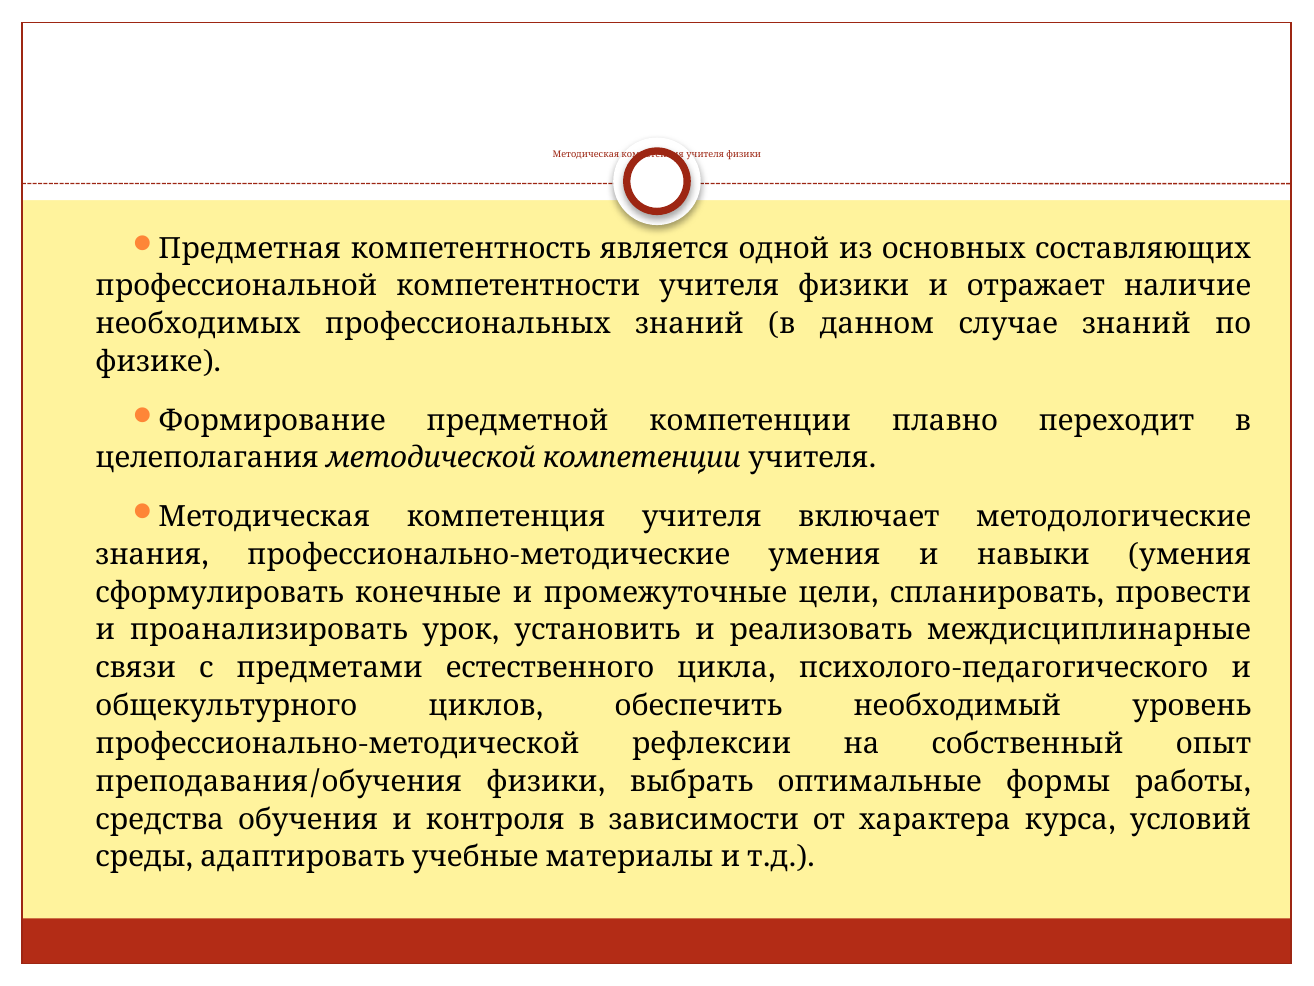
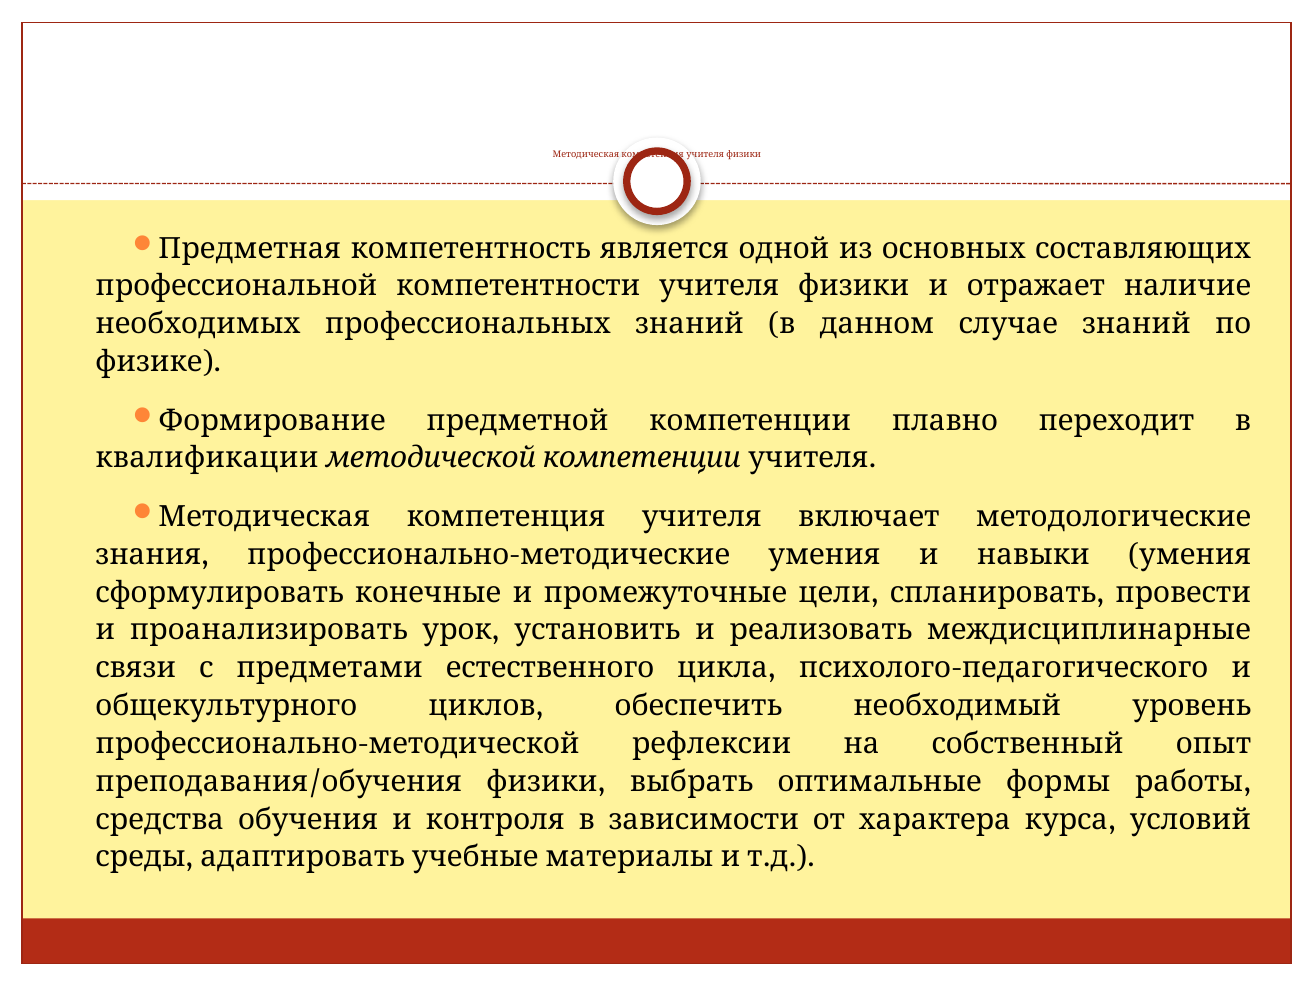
целеполагания: целеполагания -> квалификации (207, 458)
